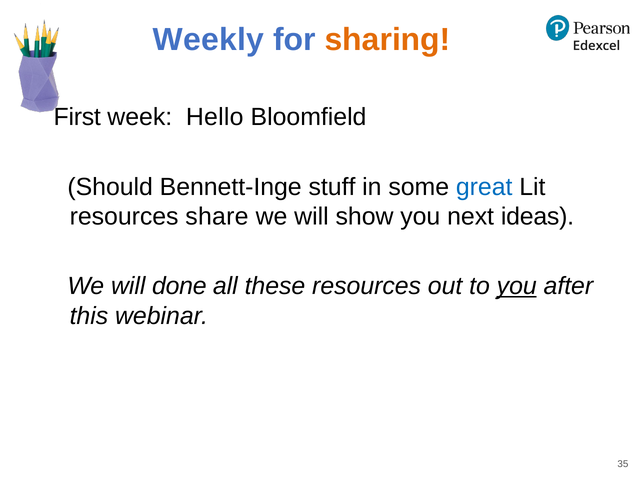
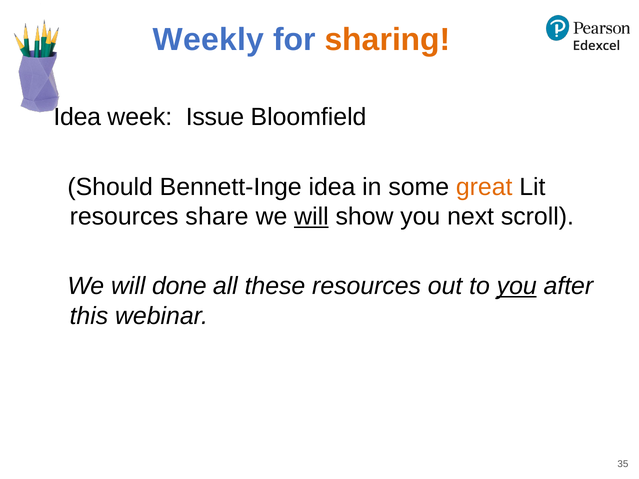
First: First -> Idea (77, 117)
Hello: Hello -> Issue (215, 117)
Bennett-Inge stuff: stuff -> idea (332, 187)
great colour: blue -> orange (484, 187)
will underline: none -> present (311, 217)
ideas: ideas -> scroll (537, 217)
